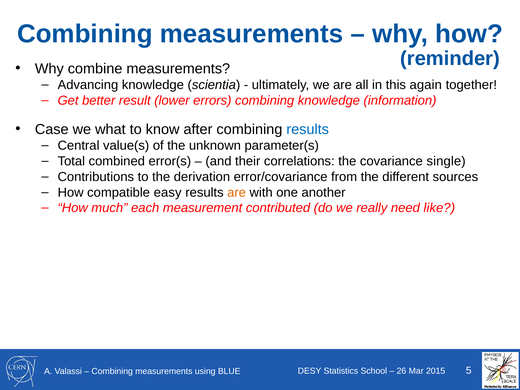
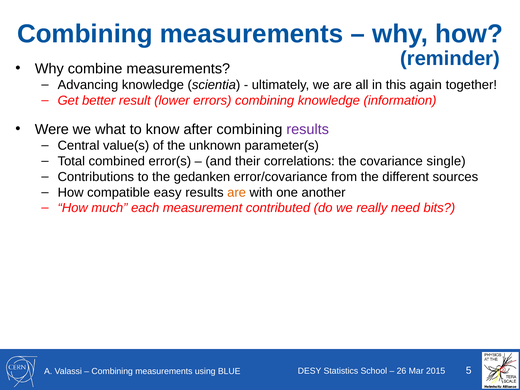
Case: Case -> Were (52, 129)
results colour: blue -> purple (308, 129)
derivation: derivation -> gedanken (202, 177)
like: like -> bits (439, 208)
